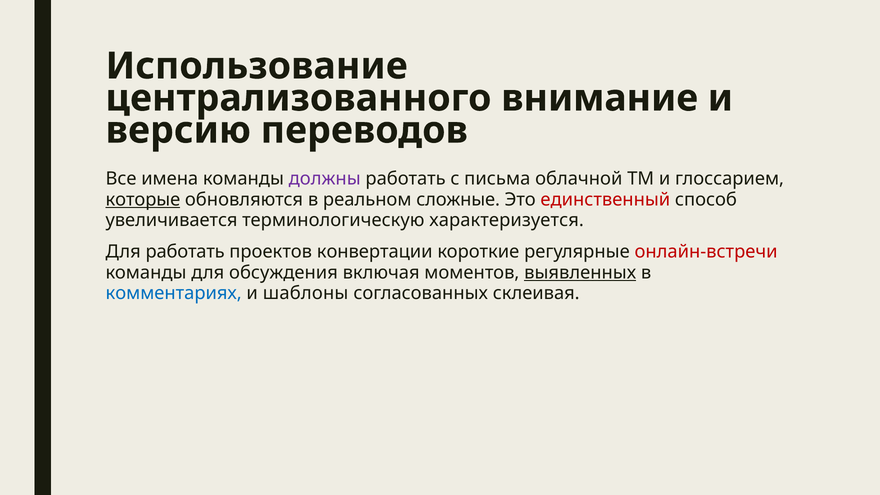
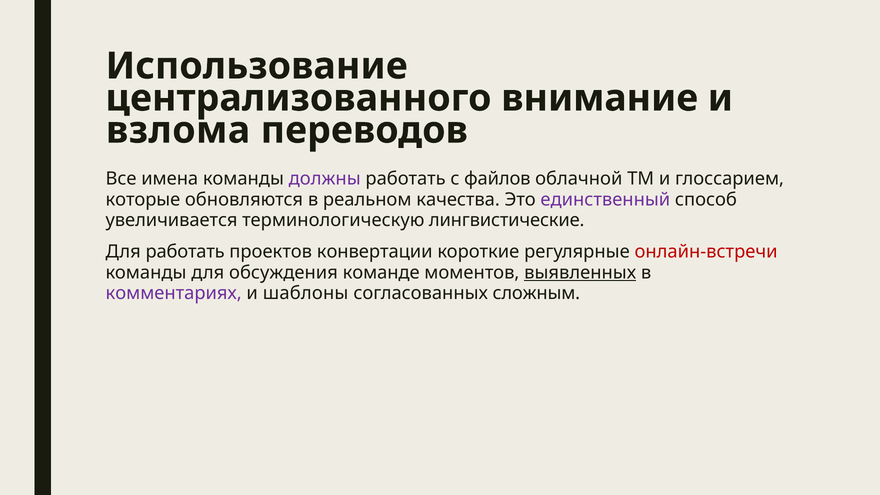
версию: версию -> взлома (178, 130)
письма: письма -> файлов (497, 179)
которые underline: present -> none (143, 199)
сложные: сложные -> качества (458, 199)
единственный colour: red -> purple (605, 199)
характеризуется: характеризуется -> лингвистические (507, 220)
включая: включая -> команде (381, 273)
комментариях colour: blue -> purple (174, 293)
склеивая: склеивая -> сложным (536, 293)
